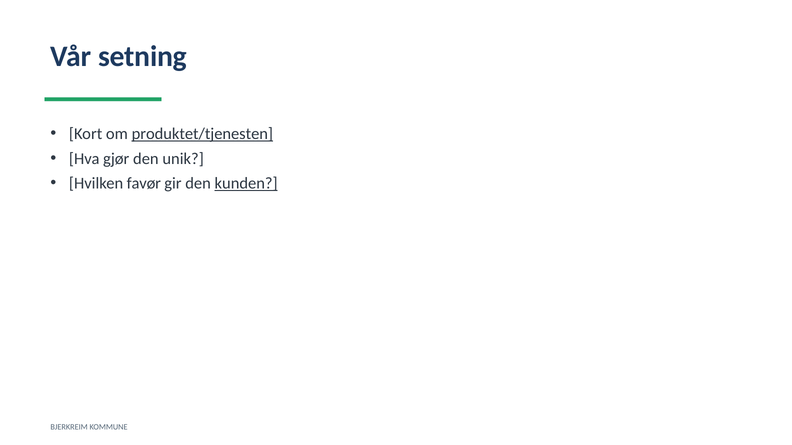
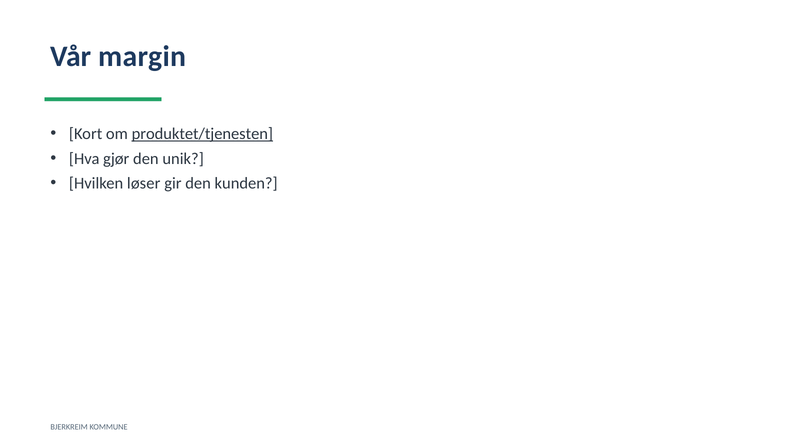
setning: setning -> margin (142, 57)
favør: favør -> løser (144, 184)
kunden underline: present -> none (246, 184)
